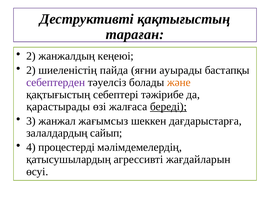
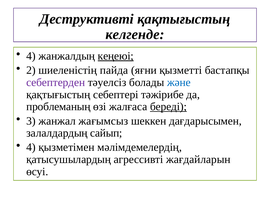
тараған: тараған -> келгенде (135, 35)
2: 2 -> 4 (31, 56)
кеңеюі underline: none -> present (116, 56)
ауырады: ауырады -> қызметті (181, 70)
және colour: orange -> blue (179, 83)
қарастырады: қарастырады -> проблеманың (58, 107)
дағдарыстарға: дағдарыстарға -> дағдарысымен (205, 121)
процестерді: процестерді -> қызметімен (66, 148)
